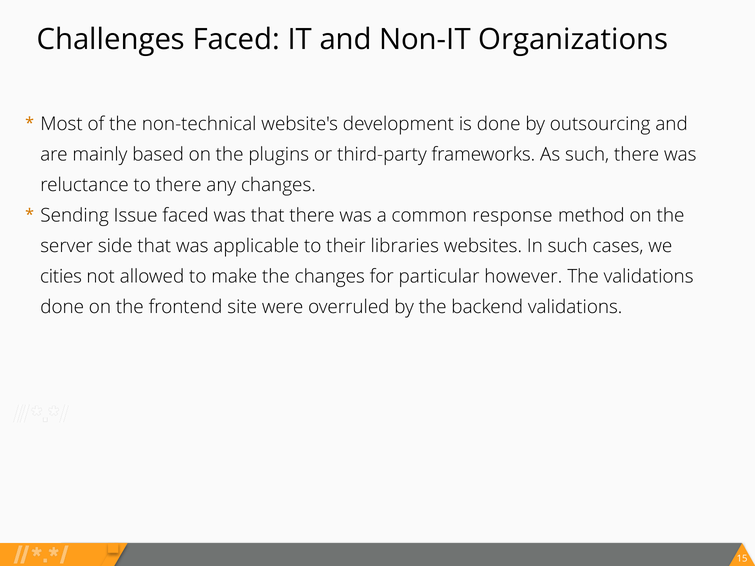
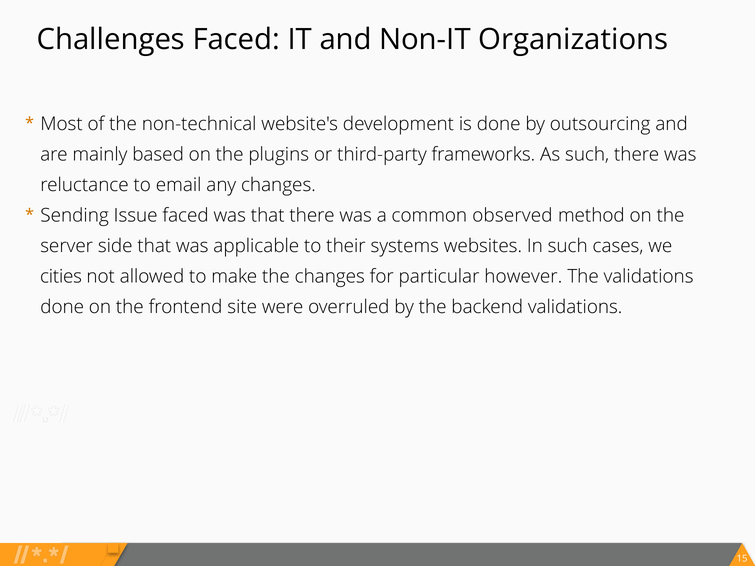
to there: there -> email (179, 185)
response: response -> observed (512, 216)
libraries: libraries -> systems (405, 246)
